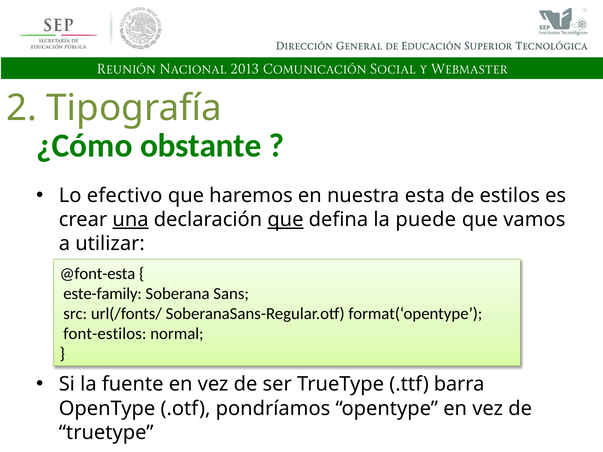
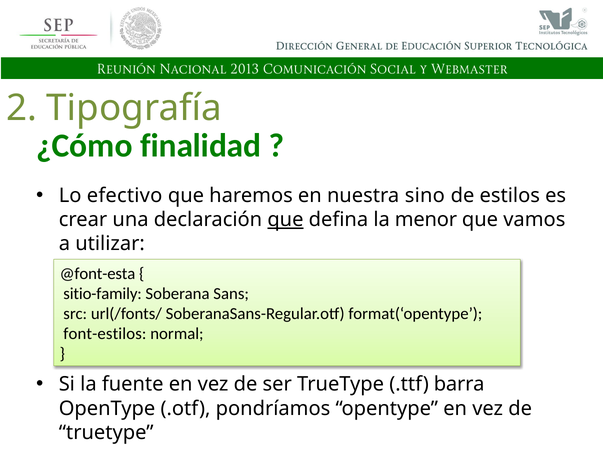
obstante: obstante -> finalidad (201, 146)
esta: esta -> sino (425, 196)
una underline: present -> none (131, 220)
puede: puede -> menor (426, 220)
este-family: este-family -> sitio-family (103, 294)
